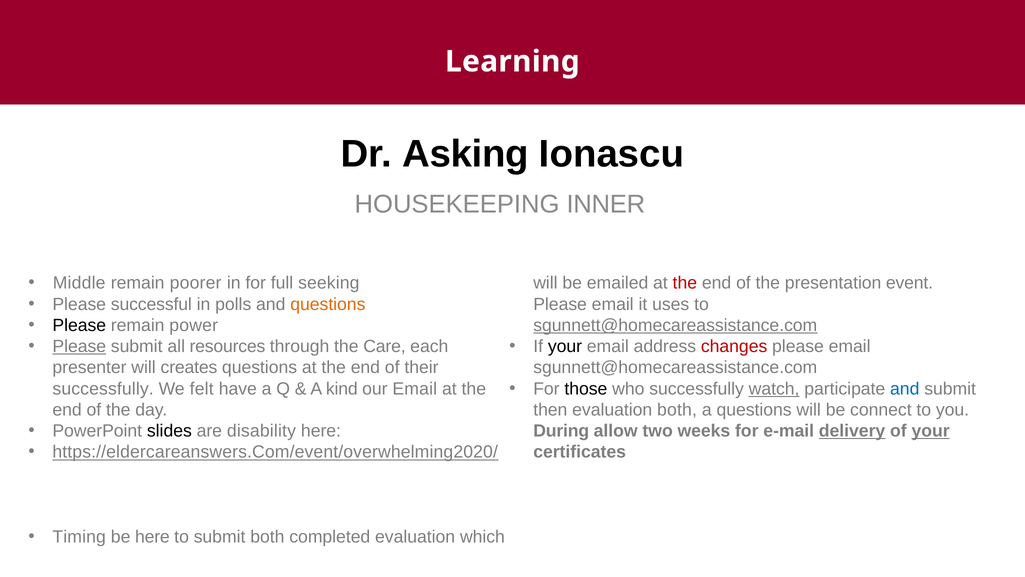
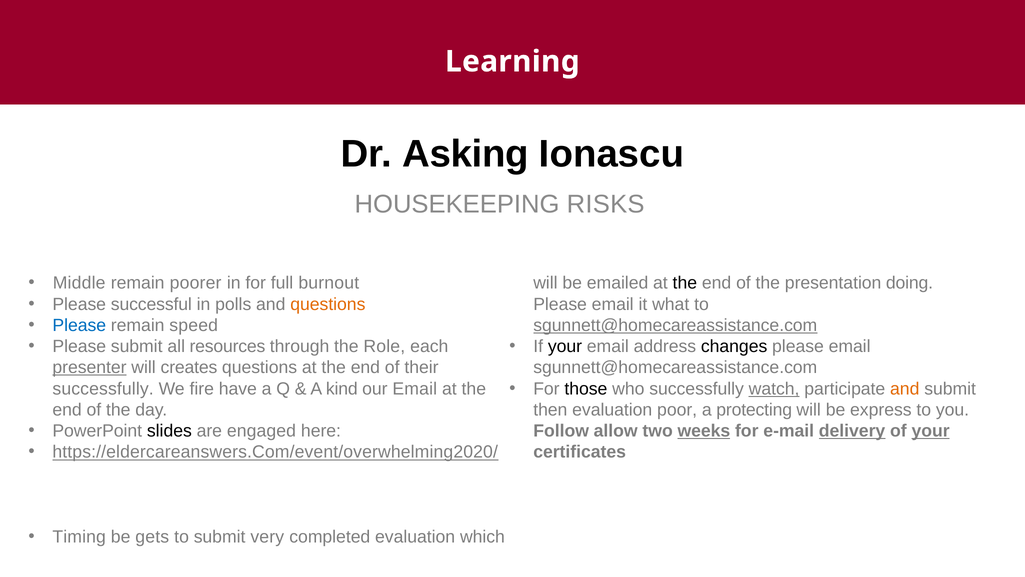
INNER: INNER -> RISKS (606, 204)
seeking: seeking -> burnout (329, 283)
the colour: red -> black (685, 283)
event: event -> doing (910, 283)
uses: uses -> what (671, 304)
Please colour: black -> blue (79, 325)
power: power -> speed (194, 325)
Please underline: present -> none (79, 346)
Care: Care -> Role (384, 346)
changes colour: red -> black (734, 346)
presenter underline: none -> present (90, 367)
and colour: blue -> orange (905, 388)
felt: felt -> fire (202, 388)
evaluation both: both -> poor (677, 410)
a questions: questions -> protecting (754, 410)
connect: connect -> express (881, 410)
disability: disability -> engaged (261, 431)
During: During -> Follow (561, 431)
weeks underline: none -> present (704, 431)
be here: here -> gets (152, 536)
submit both: both -> very (267, 536)
